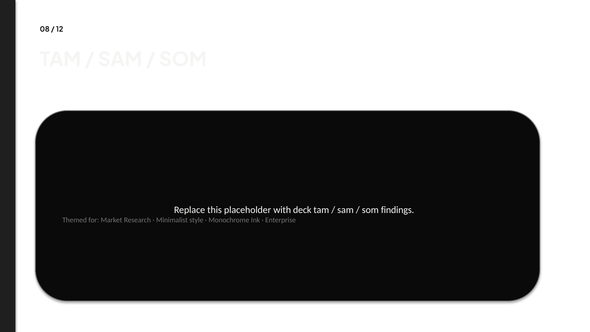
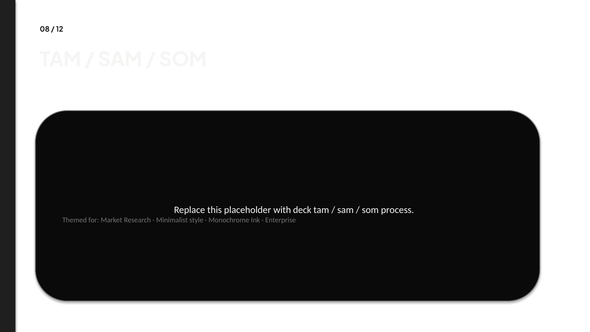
findings: findings -> process (397, 210)
